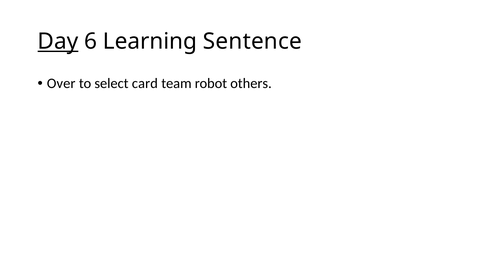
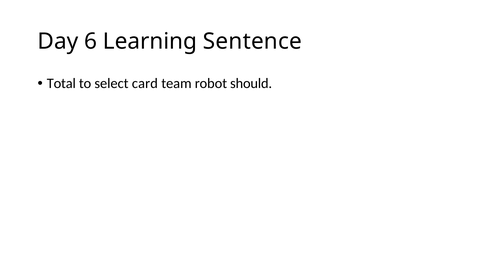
Day underline: present -> none (58, 41)
Over: Over -> Total (61, 83)
others: others -> should (251, 83)
